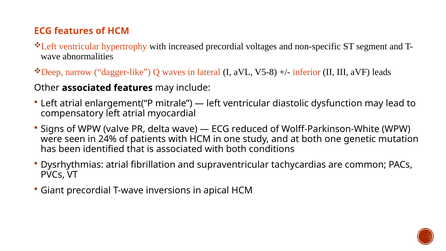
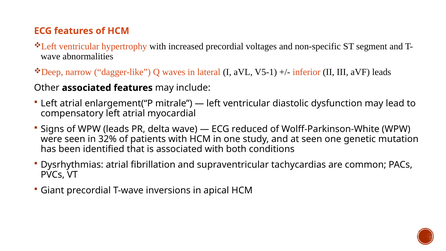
V5-8: V5-8 -> V5-1 (266, 72)
WPW valve: valve -> leads (116, 129)
24%: 24% -> 32% (107, 139)
at both: both -> seen (312, 139)
